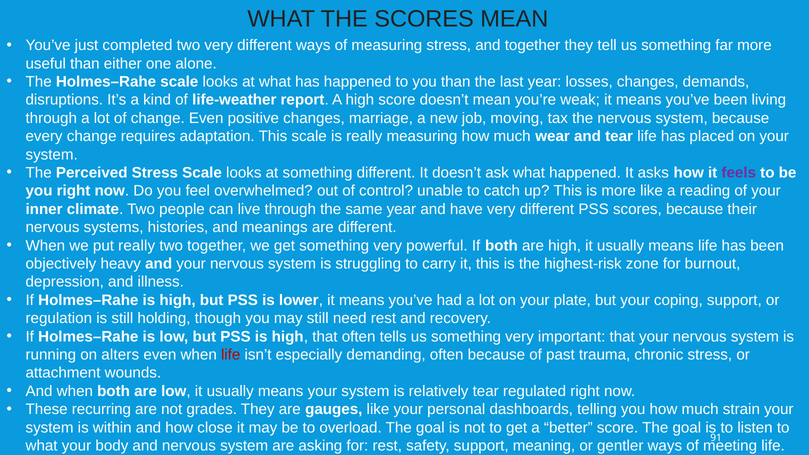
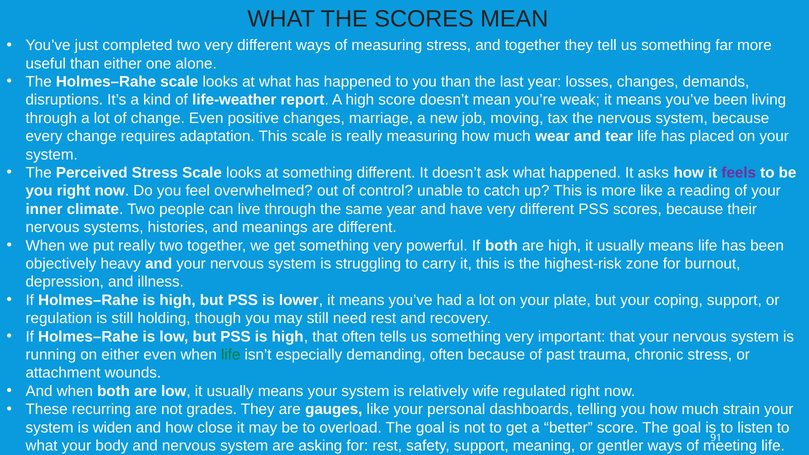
on alters: alters -> either (120, 355)
life colour: red -> green (231, 355)
relatively tear: tear -> wife (486, 391)
within: within -> widen (112, 428)
